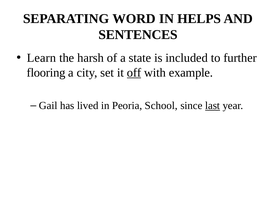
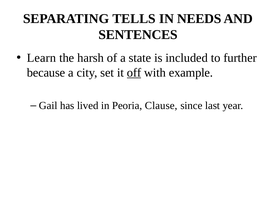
WORD: WORD -> TELLS (134, 19)
HELPS: HELPS -> NEEDS (199, 19)
flooring: flooring -> because (46, 73)
School: School -> Clause (161, 106)
last underline: present -> none (213, 106)
